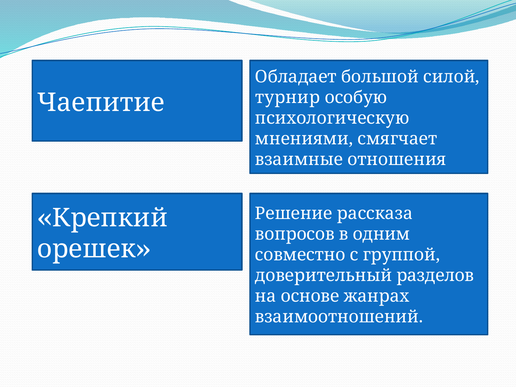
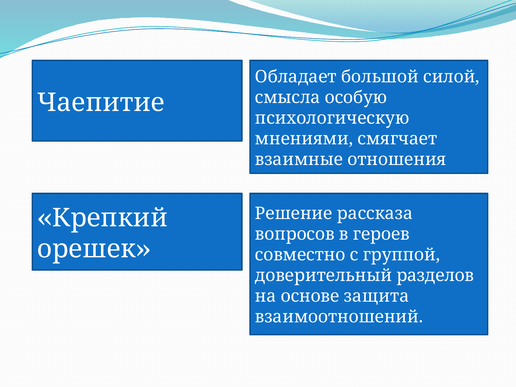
турнир: турнир -> смысла (288, 97)
одним: одним -> героев (381, 234)
жанрах: жанрах -> защита (377, 296)
